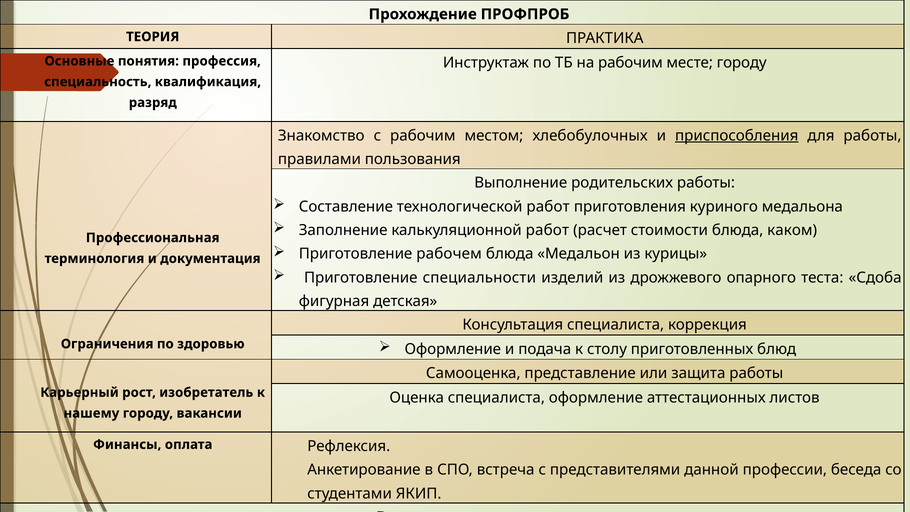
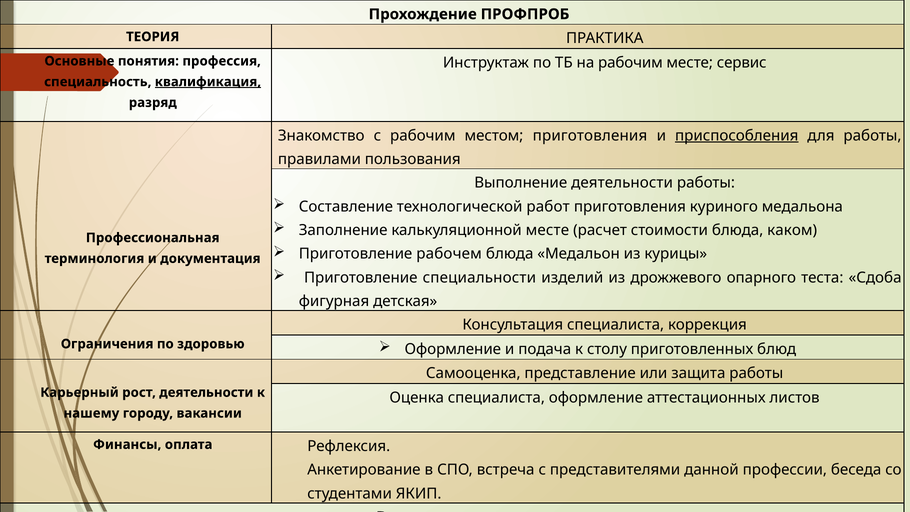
месте городу: городу -> сервис (742, 63)
квалификация underline: none -> present (208, 82)
местом хлебобулочных: хлебобулочных -> приготовления (590, 136)
Выполнение родительских: родительских -> деятельности (622, 183)
калькуляционной работ: работ -> месте (547, 230)
рост изобретатель: изобретатель -> деятельности (206, 392)
